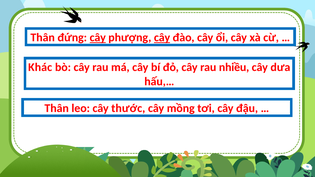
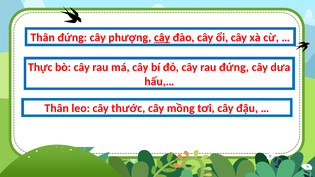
cây underline: present -> none (98, 38)
Khác: Khác -> Thực (40, 67)
rau nhiều: nhiều -> đứng (234, 67)
